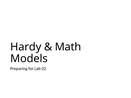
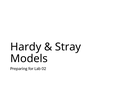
Math: Math -> Stray (68, 47)
